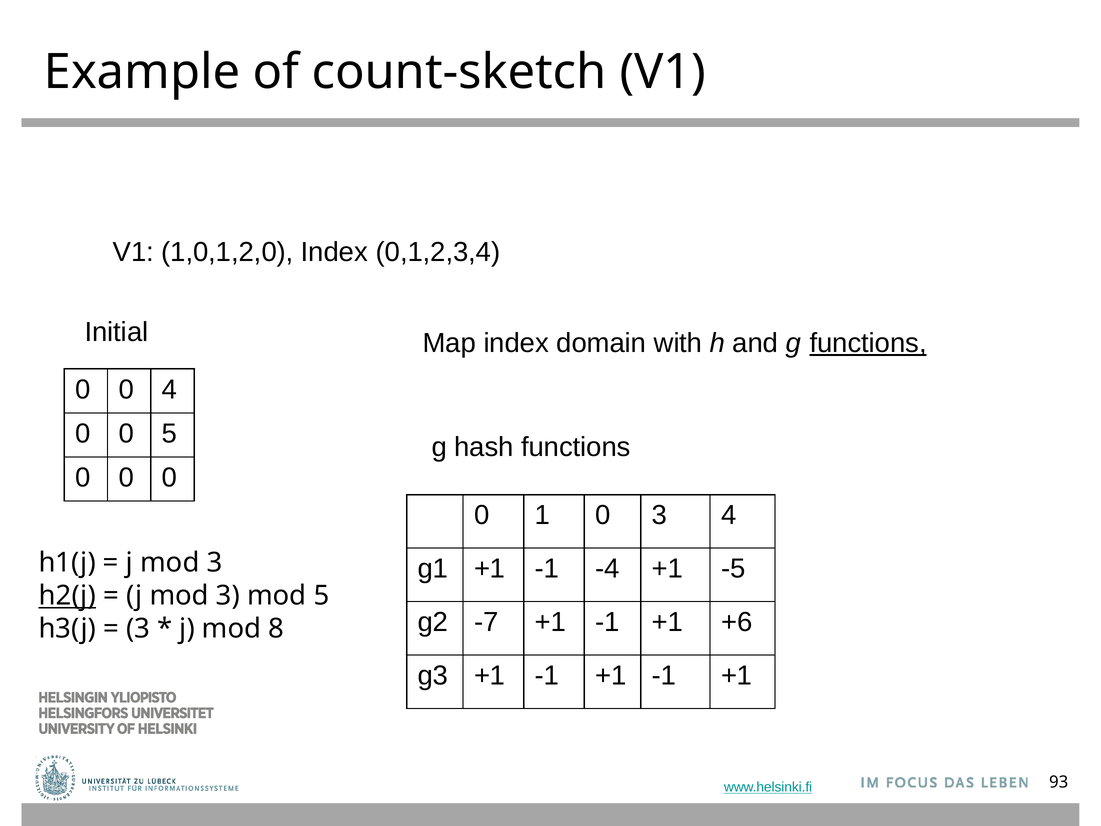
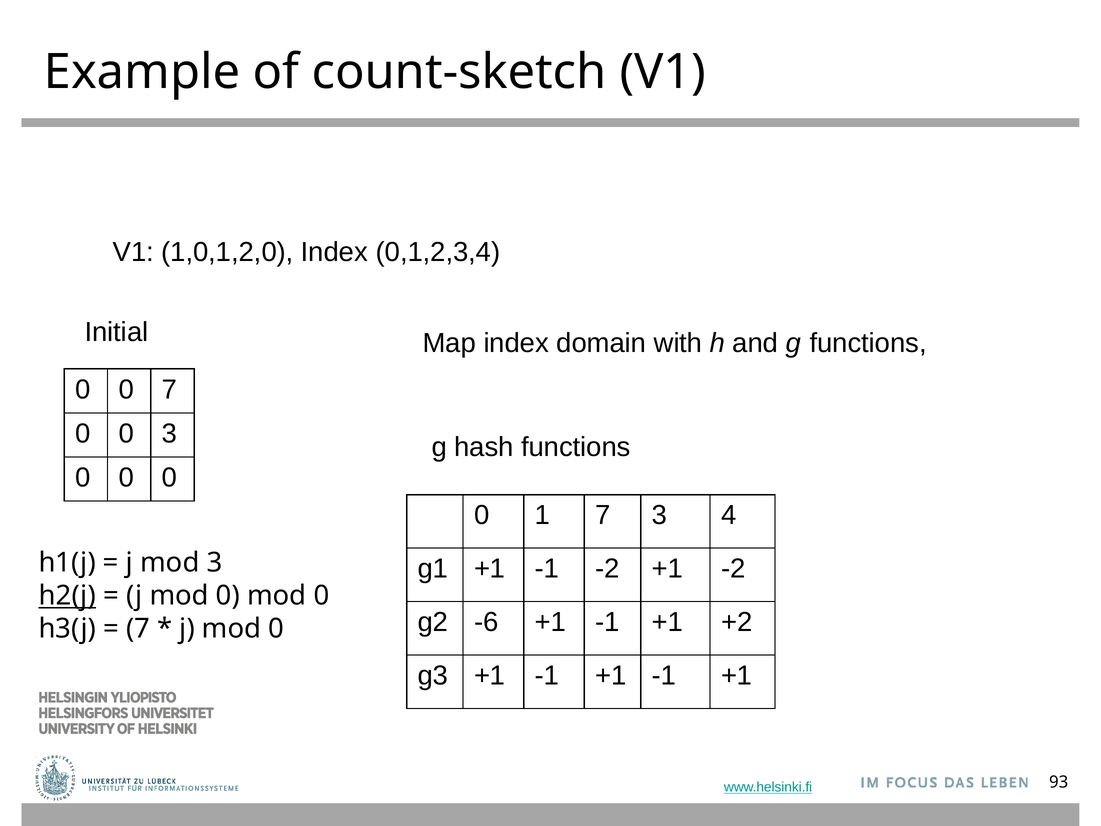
functions underline: present -> none (868, 343)
0 4: 4 -> 7 (170, 389)
0 5: 5 -> 3 (170, 434)
1 0: 0 -> 7 (603, 515)
-1 -4: -4 -> -2 (608, 569)
+1 -5: -5 -> -2 (733, 569)
3: 3 -> 0 (228, 596)
5: 5 -> 0 (321, 596)
-7: -7 -> -6 (486, 622)
+6: +6 -> +2 (737, 622)
3: 3 -> 7 (138, 629)
8: 8 -> 0 (276, 629)
